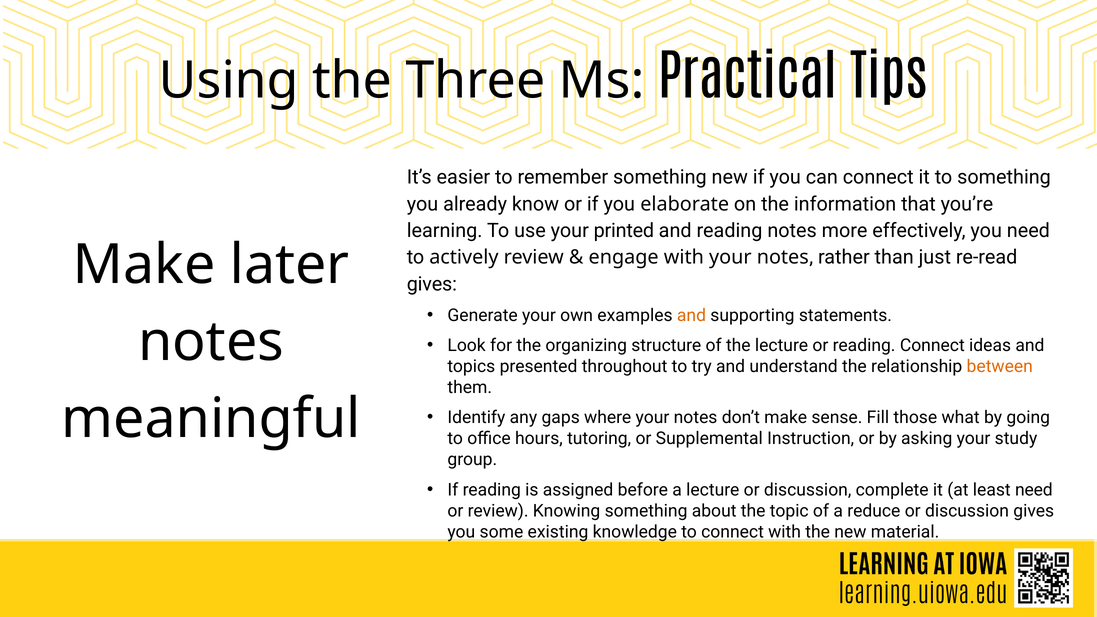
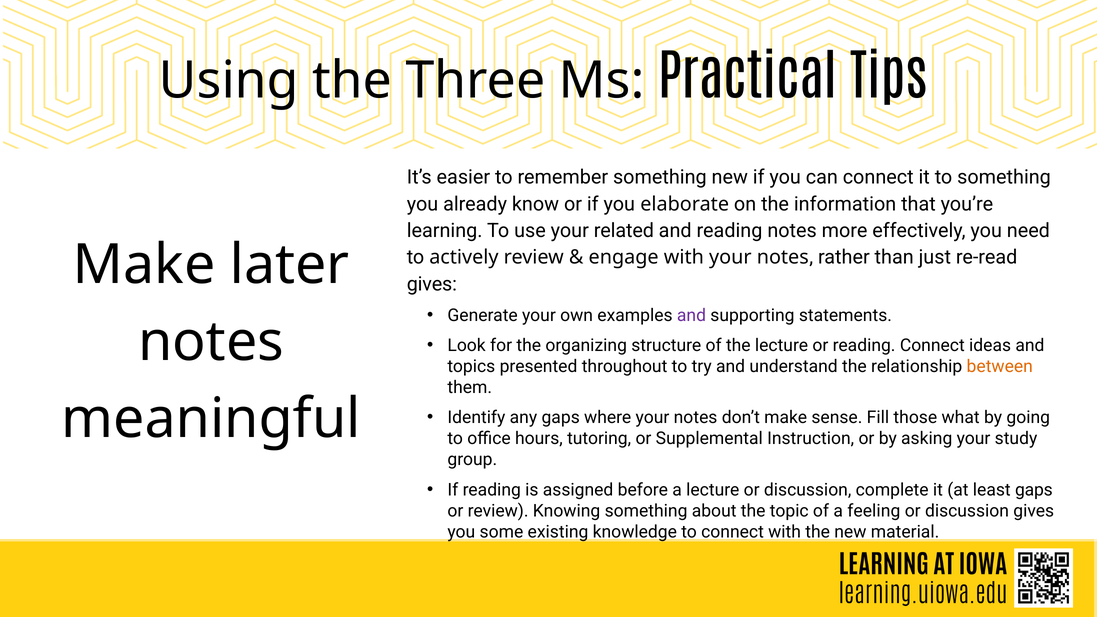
printed: printed -> related (624, 231)
and colour: orange -> purple (691, 315)
least need: need -> gaps (1034, 490)
reduce: reduce -> feeling (874, 511)
